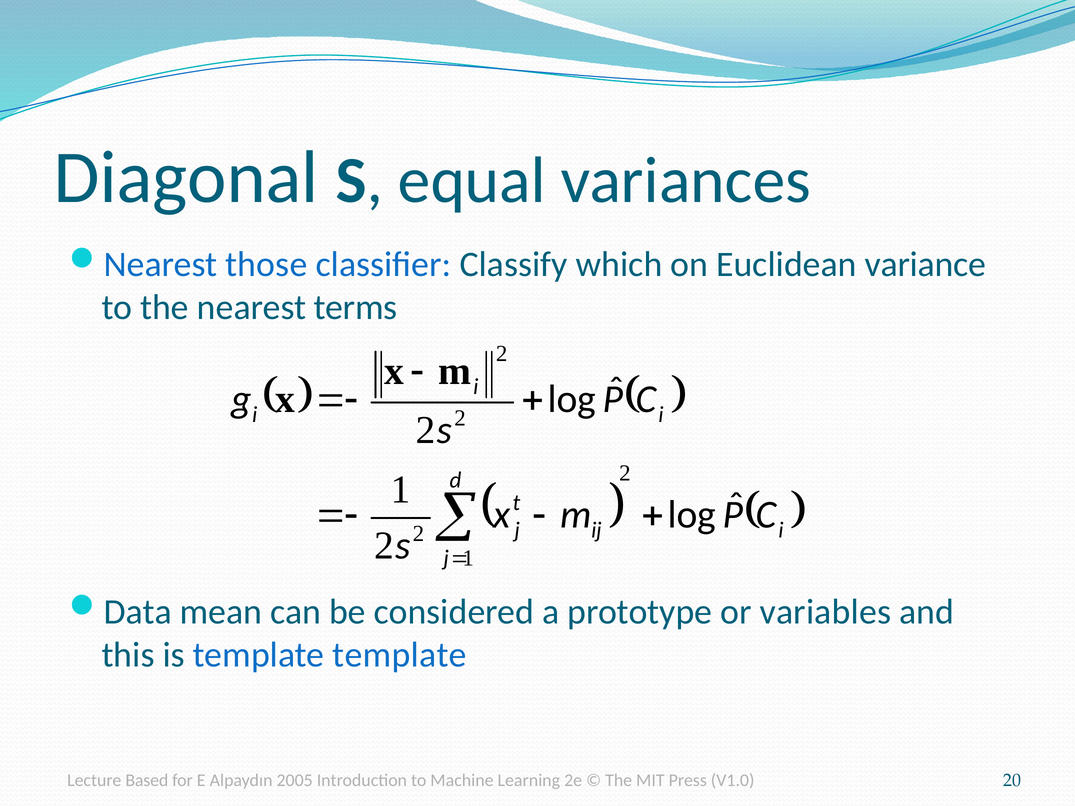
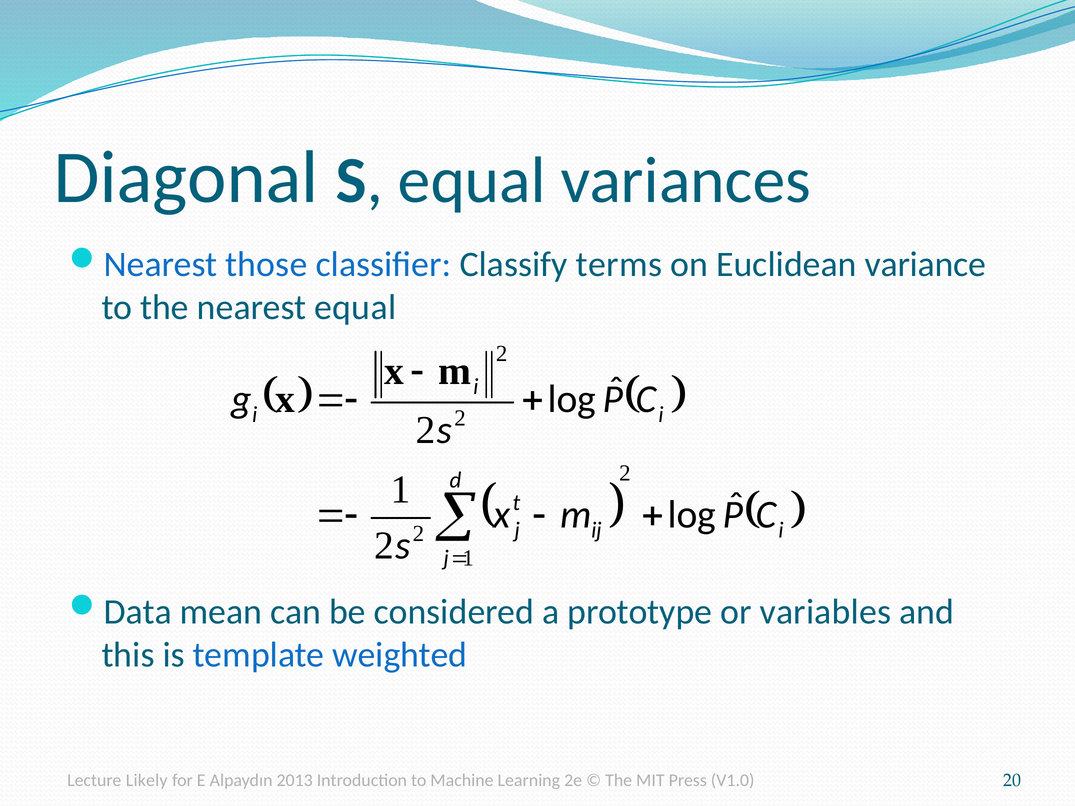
which: which -> terms (619, 264)
nearest terms: terms -> equal (355, 307)
template template: template -> weighted (400, 655)
Based: Based -> Likely (147, 781)
2005: 2005 -> 2013 (295, 781)
